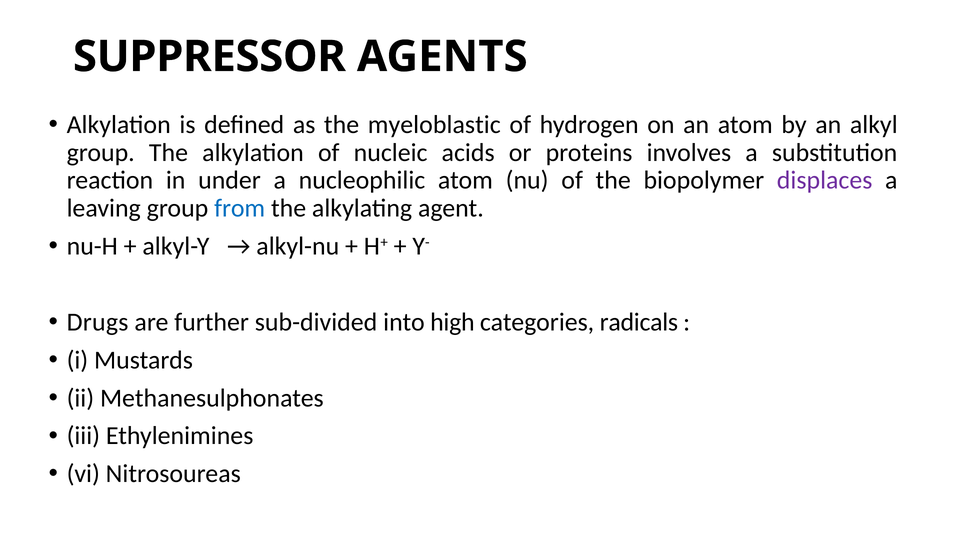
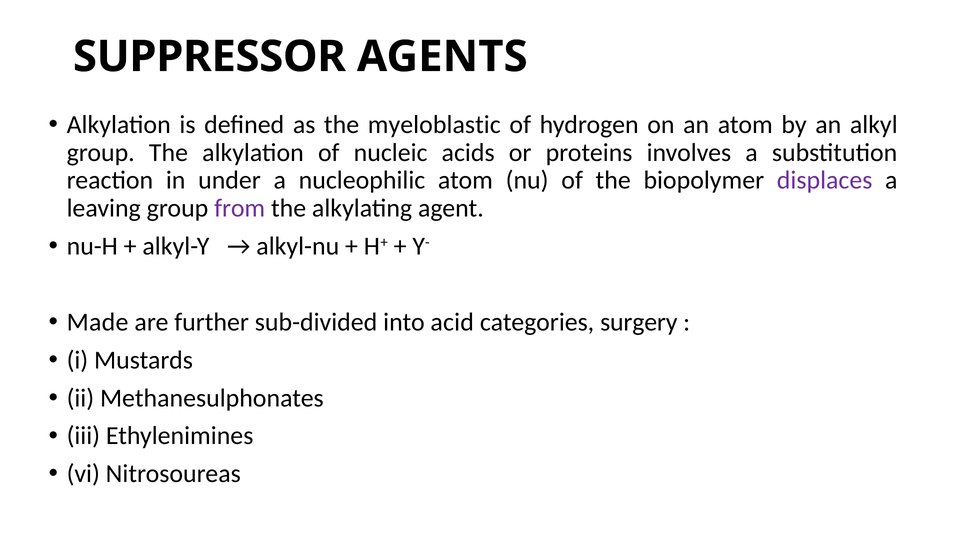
from colour: blue -> purple (240, 208)
Drugs: Drugs -> Made (98, 322)
high: high -> acid (452, 322)
radicals: radicals -> surgery (639, 322)
